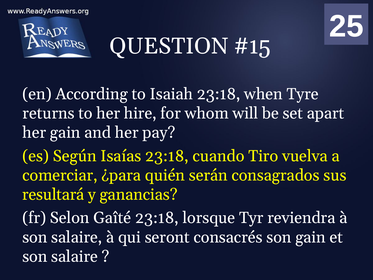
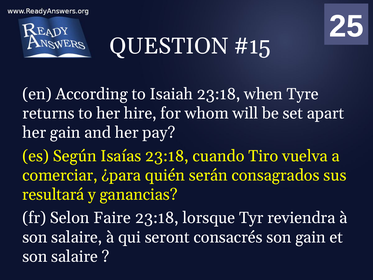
Gaîté: Gaîté -> Faire (112, 218)
